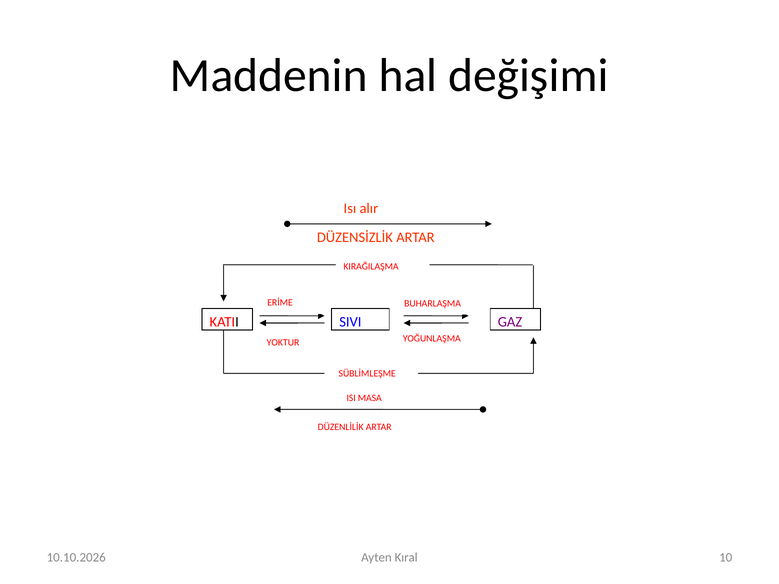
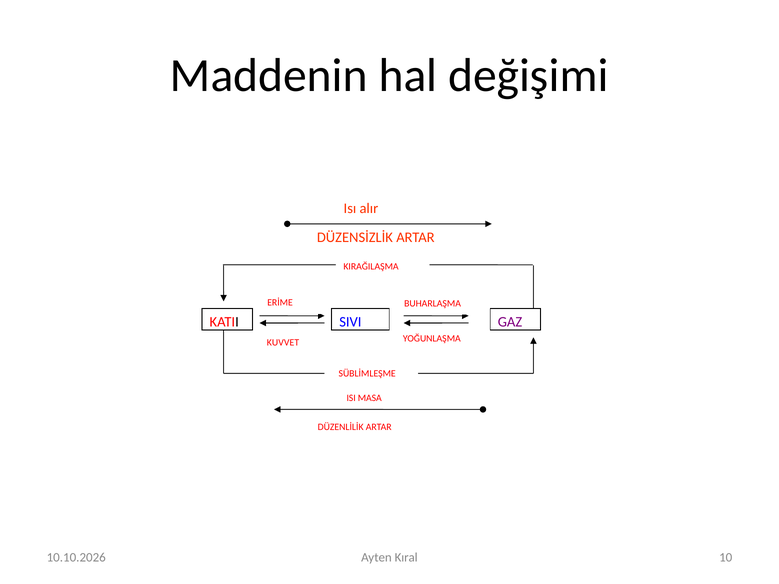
YOKTUR: YOKTUR -> KUVVET (283, 342)
